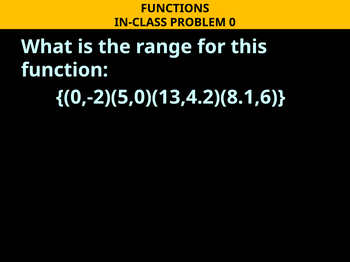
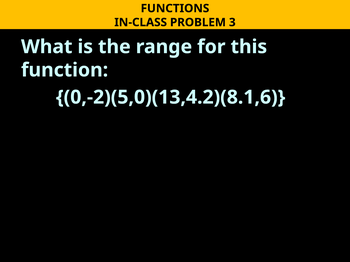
0: 0 -> 3 (232, 22)
